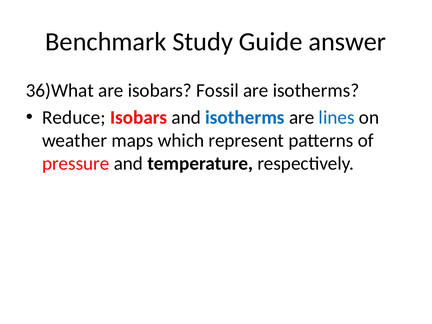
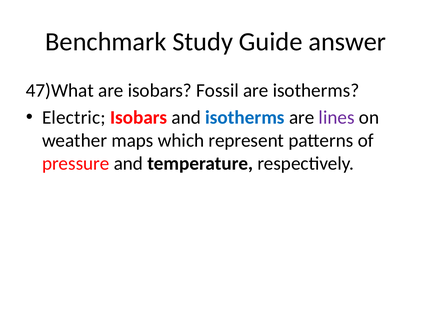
36)What: 36)What -> 47)What (60, 91)
Reduce: Reduce -> Electric (74, 118)
lines colour: blue -> purple (337, 118)
